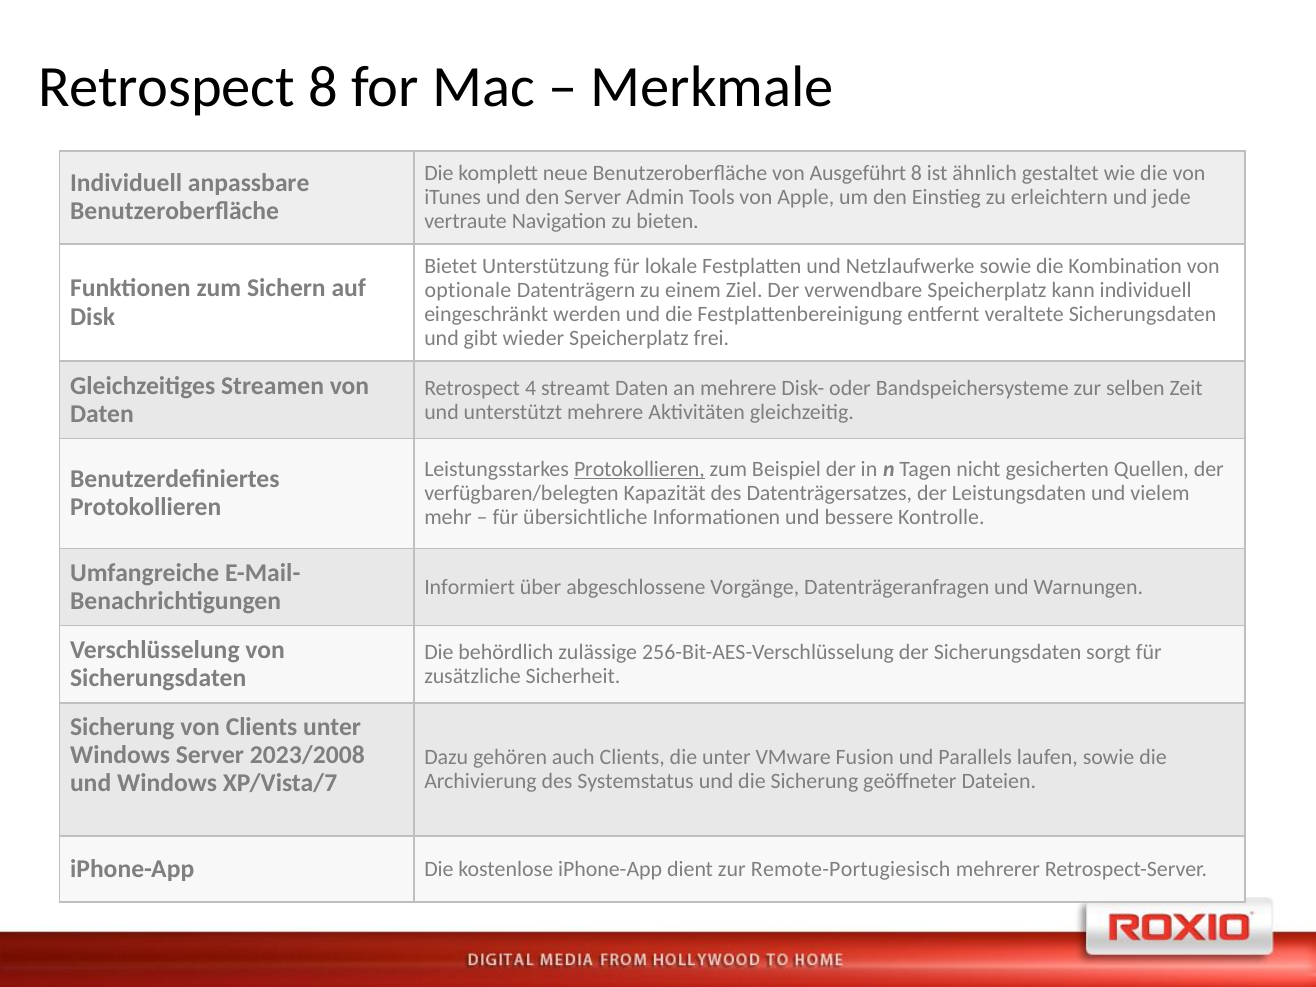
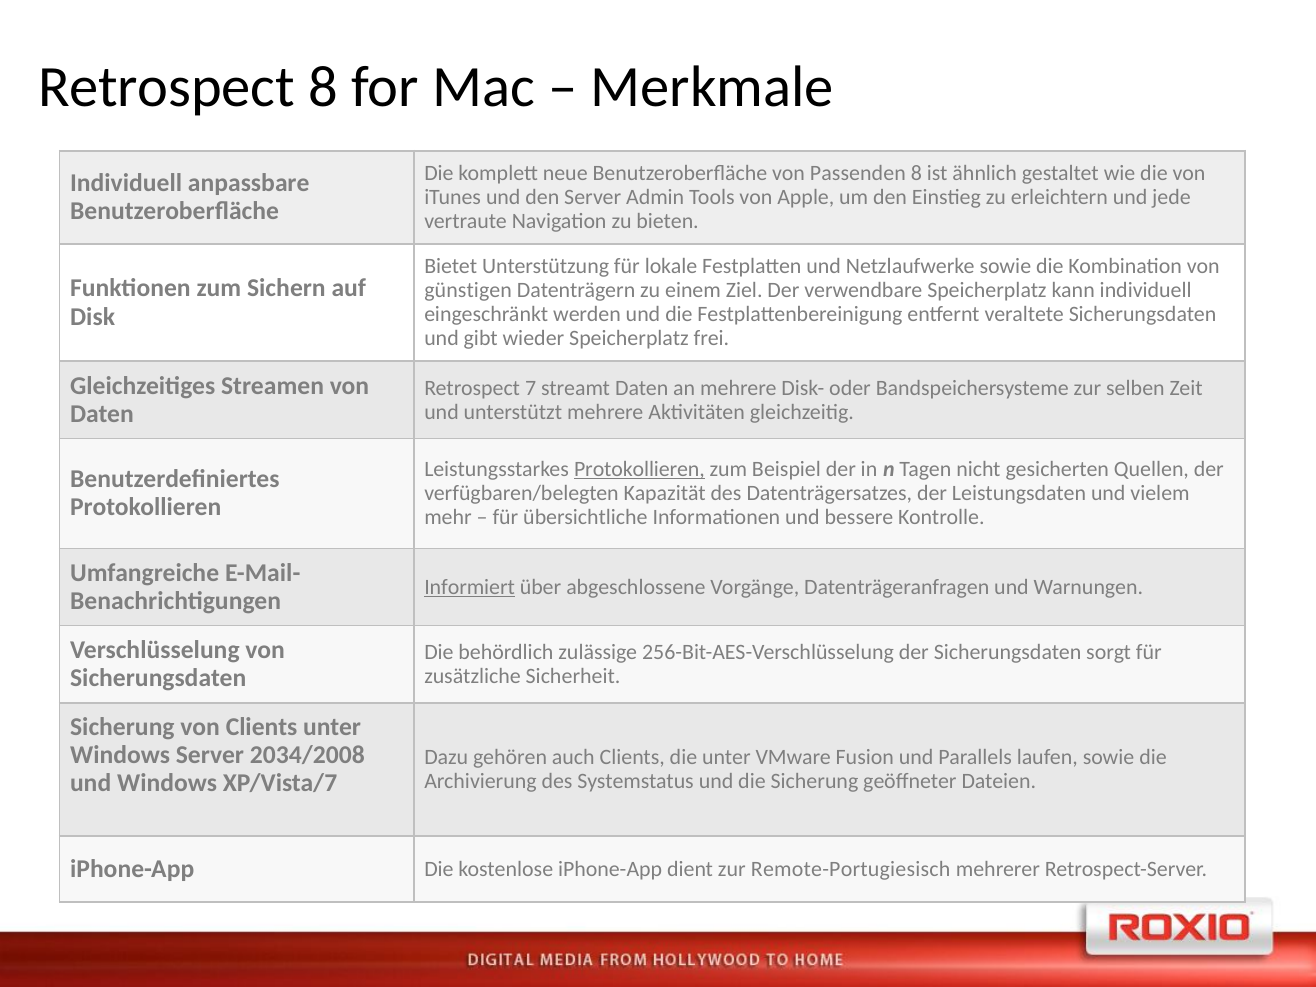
Ausgeführt: Ausgeführt -> Passenden (858, 173)
optionale: optionale -> günstigen (468, 291)
4: 4 -> 7 (531, 388)
Informiert underline: none -> present (470, 587)
2023/2008: 2023/2008 -> 2034/2008 (307, 755)
